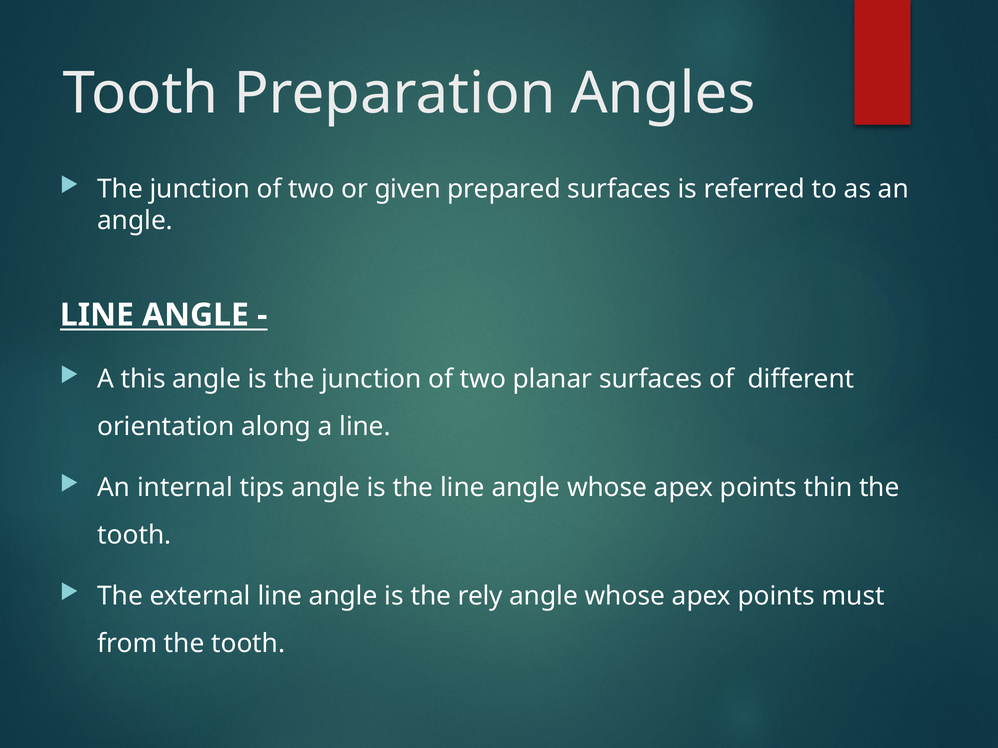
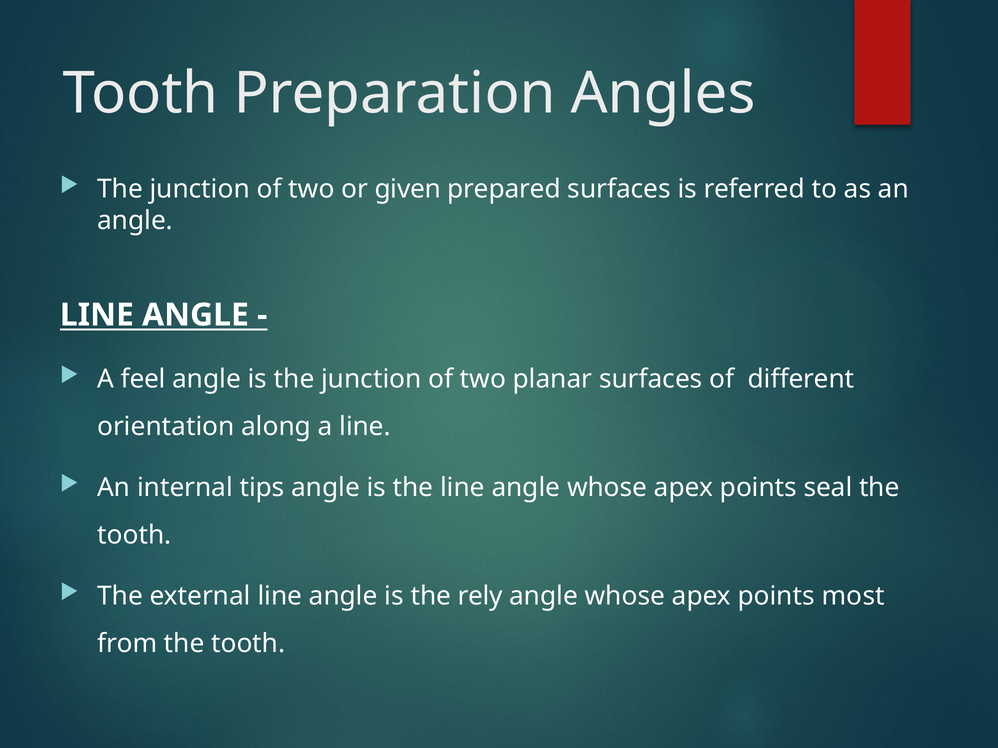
this: this -> feel (143, 379)
thin: thin -> seal (828, 488)
must: must -> most (853, 597)
